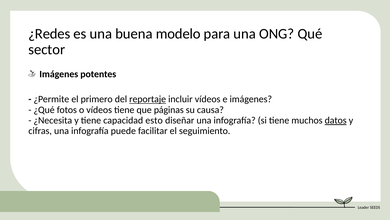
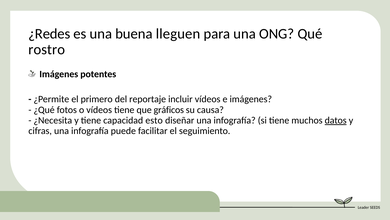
modelo: modelo -> lleguen (178, 34)
sector: sector -> rostro (47, 49)
reportaje underline: present -> none (148, 99)
páginas: páginas -> gráficos (169, 110)
